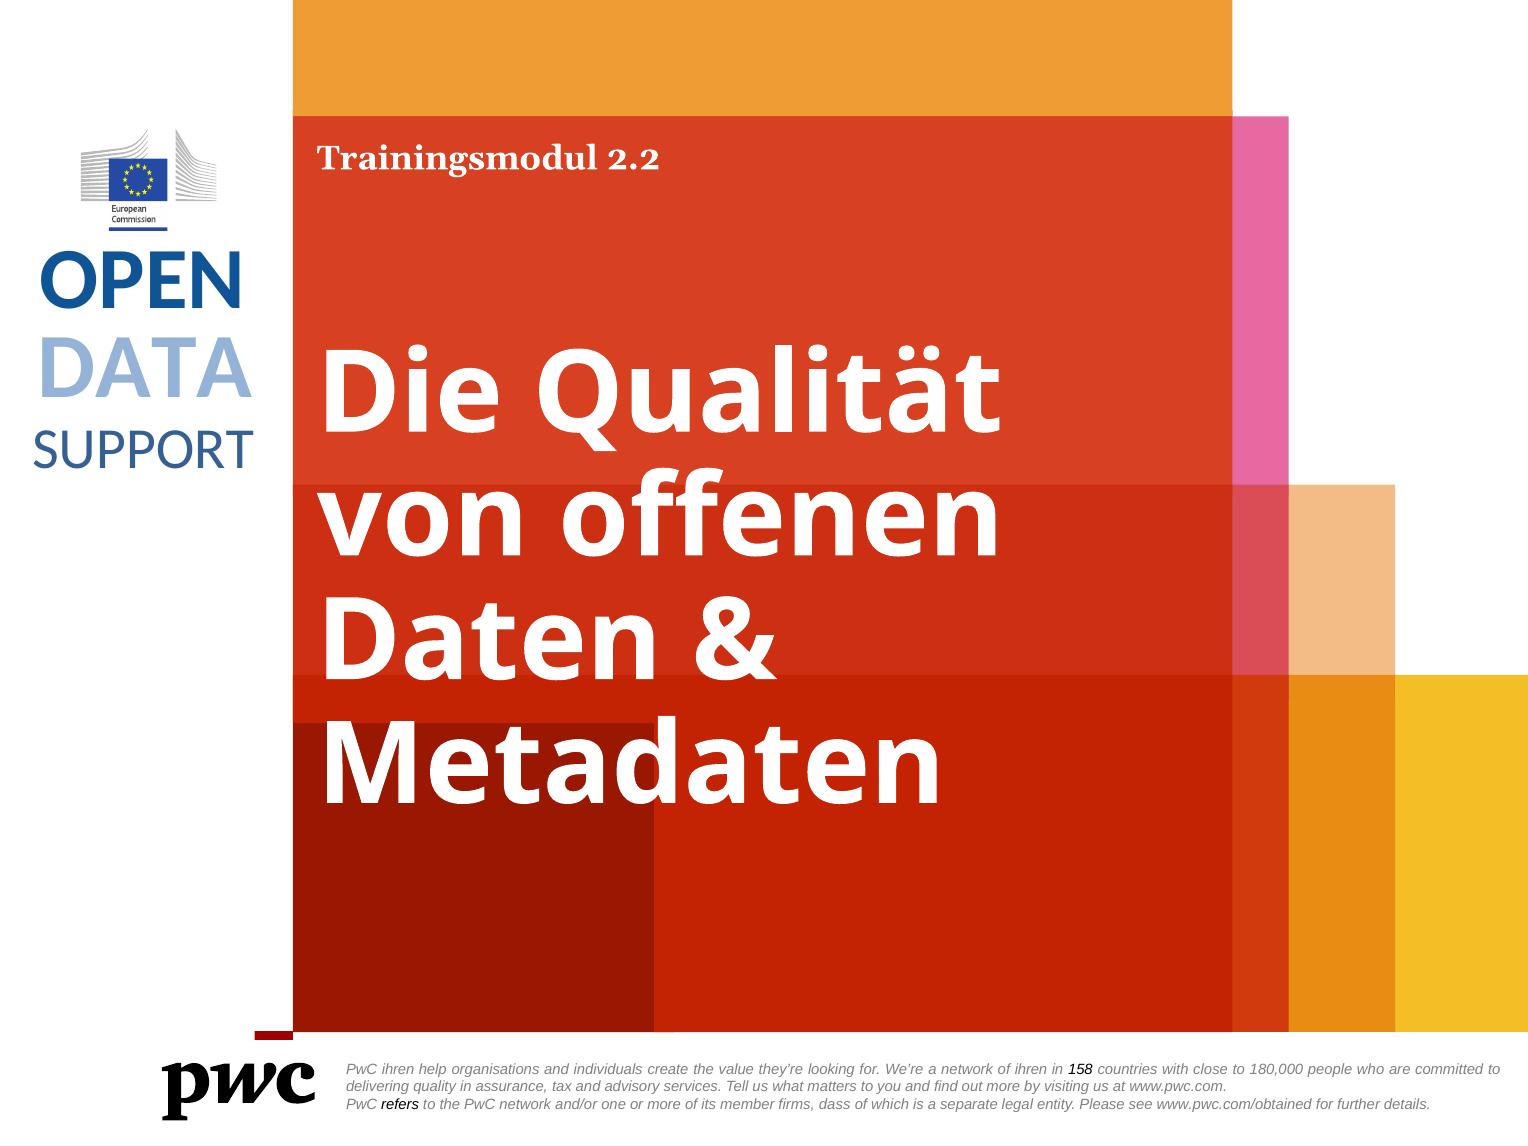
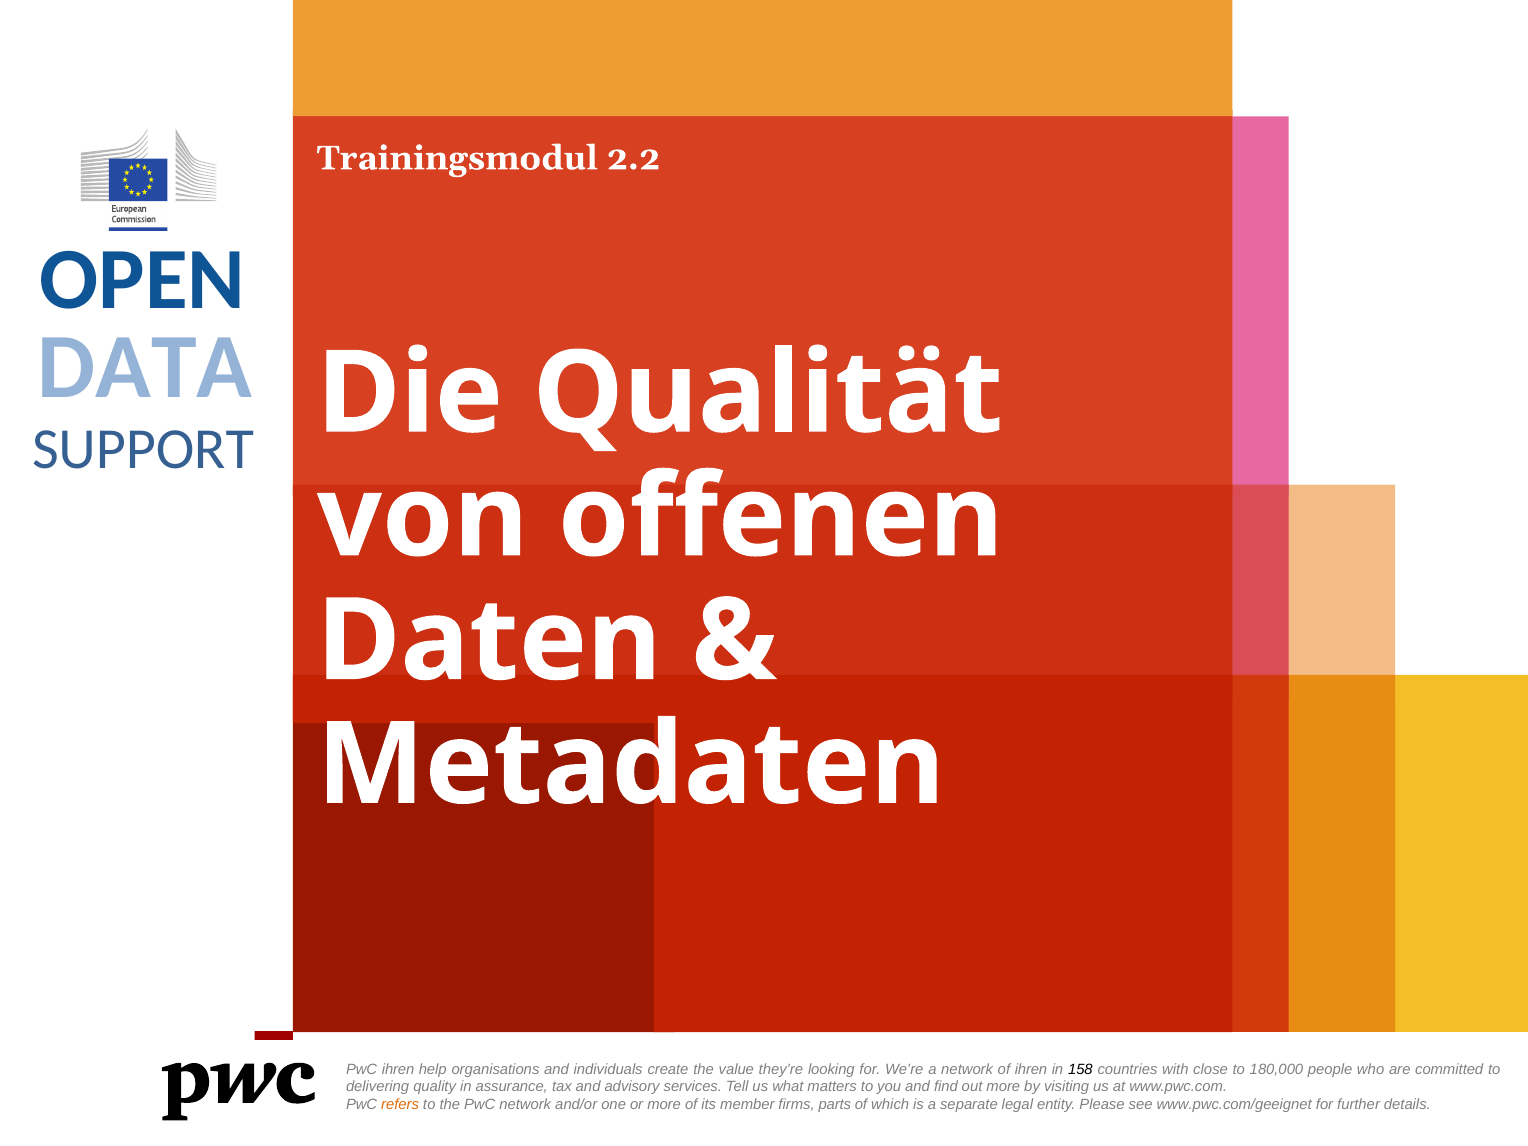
refers colour: black -> orange (400, 1105)
dass: dass -> parts (835, 1105)
www.pwc.com/obtained: www.pwc.com/obtained -> www.pwc.com/geeignet (1234, 1105)
